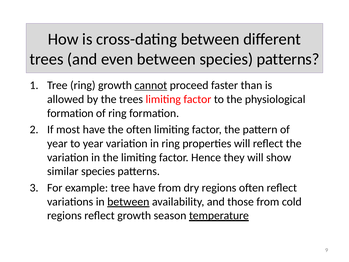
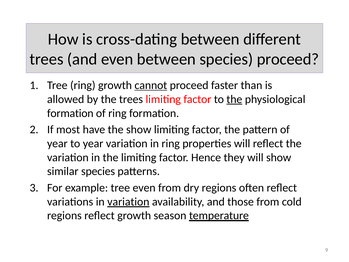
between species patterns: patterns -> proceed (288, 59)
the underline: none -> present (234, 99)
the often: often -> show (139, 129)
tree have: have -> even (144, 188)
in between: between -> variation (128, 201)
